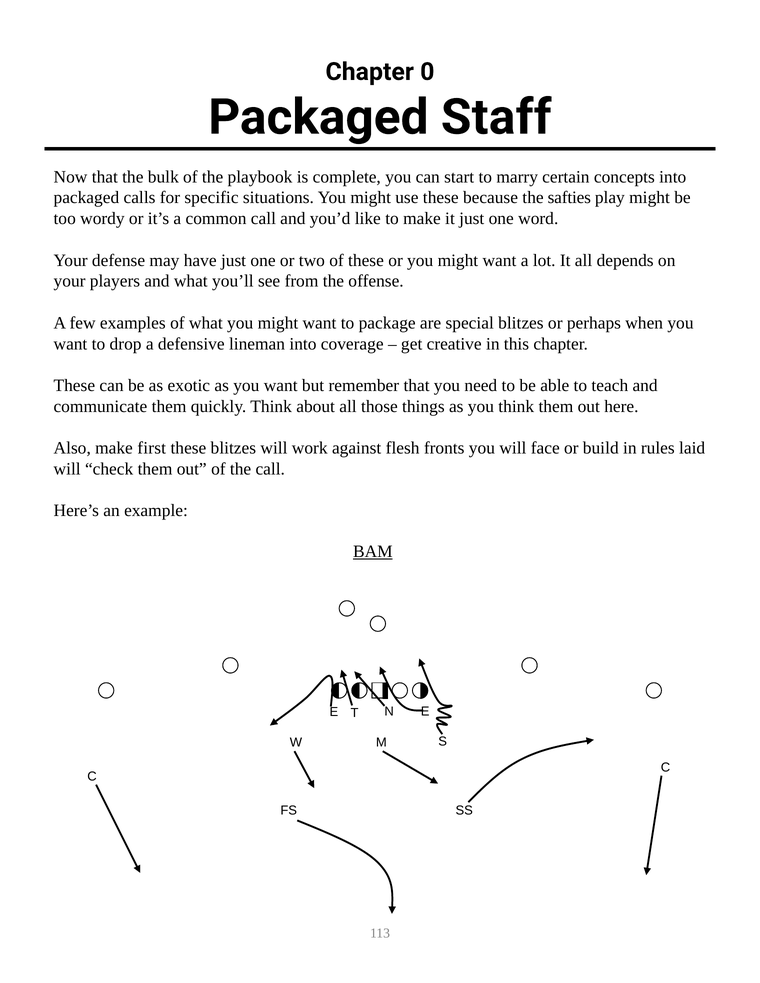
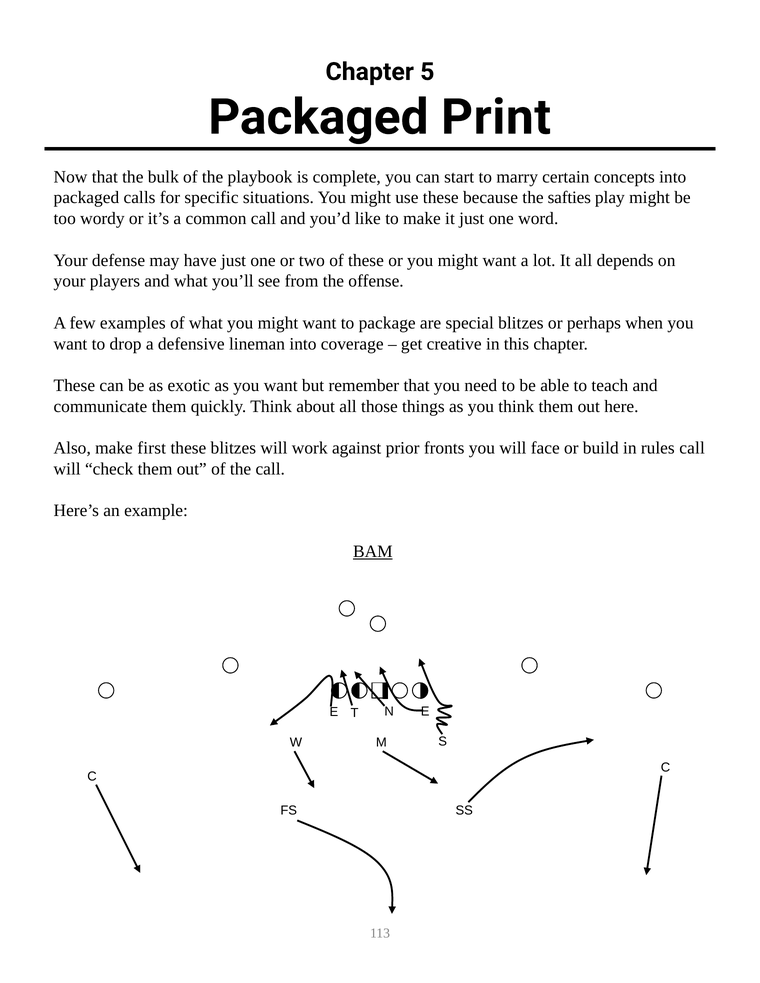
0: 0 -> 5 (427, 72)
Staff: Staff -> Print (496, 117)
flesh: flesh -> prior (403, 448)
rules laid: laid -> call (692, 448)
